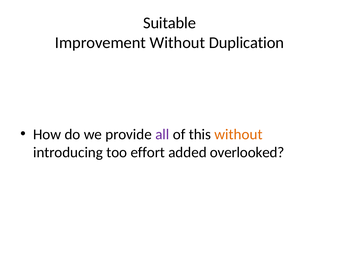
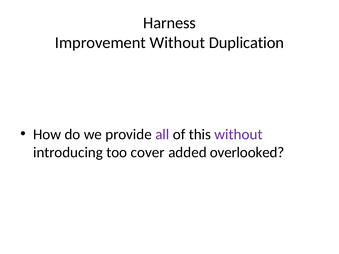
Suitable: Suitable -> Harness (170, 23)
without colour: orange -> purple (239, 134)
effort: effort -> cover (148, 153)
